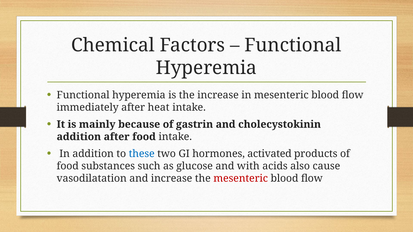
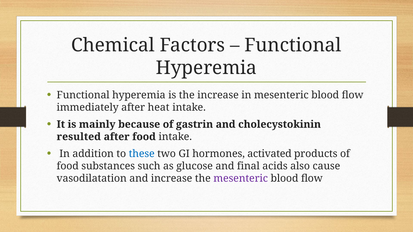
addition: addition -> resulted (79, 137)
with: with -> final (248, 166)
mesenteric colour: red -> purple (241, 179)
